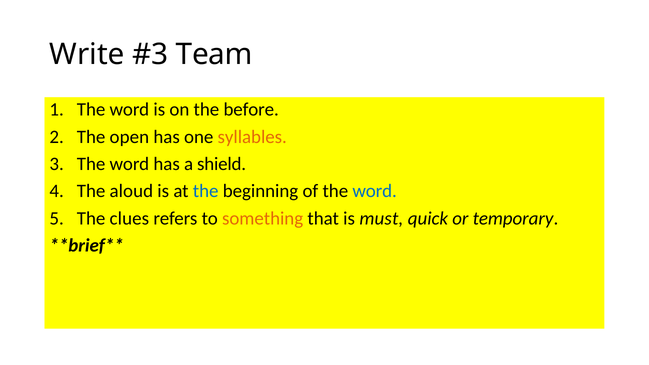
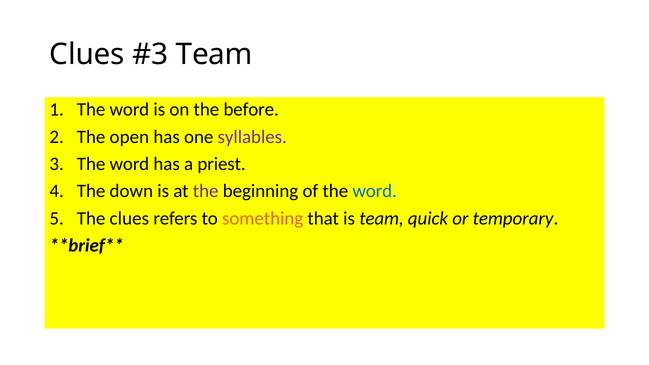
Write: Write -> Clues (87, 55)
syllables colour: orange -> purple (252, 137)
shield: shield -> priest (222, 164)
aloud: aloud -> down (131, 191)
the colour: blue -> purple (206, 191)
is must: must -> team (381, 218)
